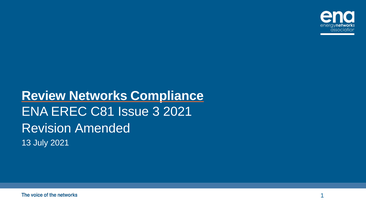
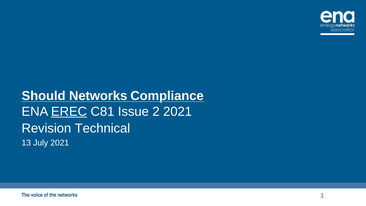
Review: Review -> Should (44, 96)
EREC underline: none -> present (69, 111)
3: 3 -> 2 (156, 111)
Amended: Amended -> Technical (102, 128)
